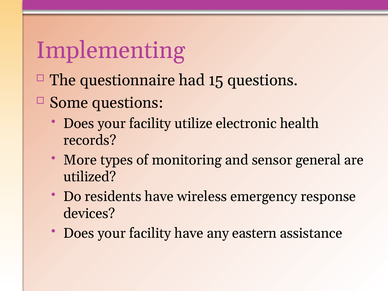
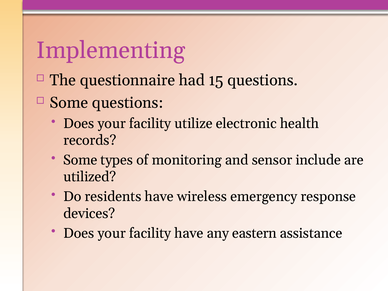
More: More -> Some (80, 160)
general: general -> include (318, 160)
